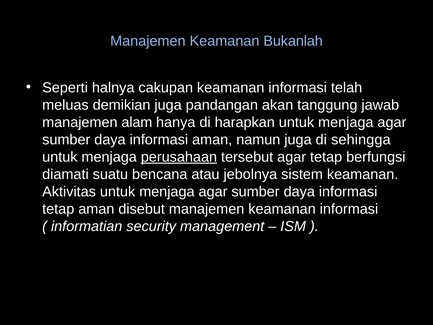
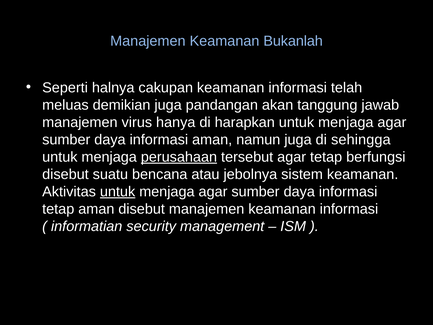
alam: alam -> virus (137, 122)
diamati: diamati -> disebut (65, 174)
untuk underline: none -> present (118, 192)
